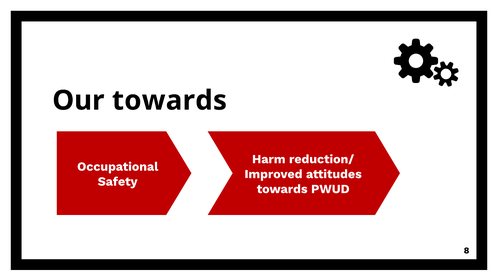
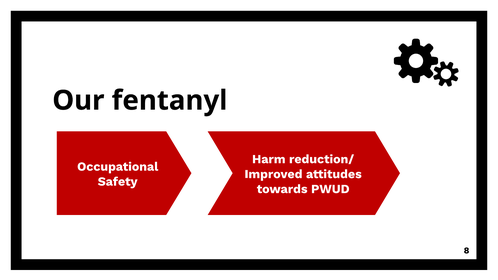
Our towards: towards -> fentanyl (170, 101)
